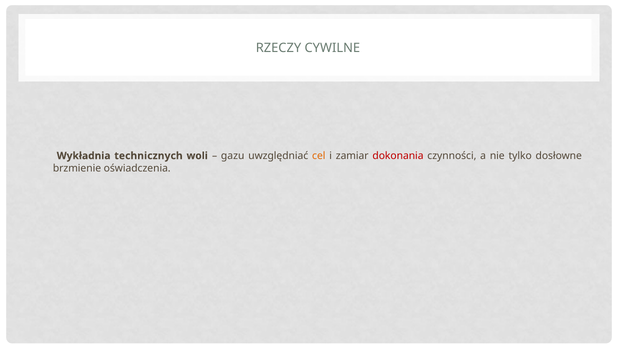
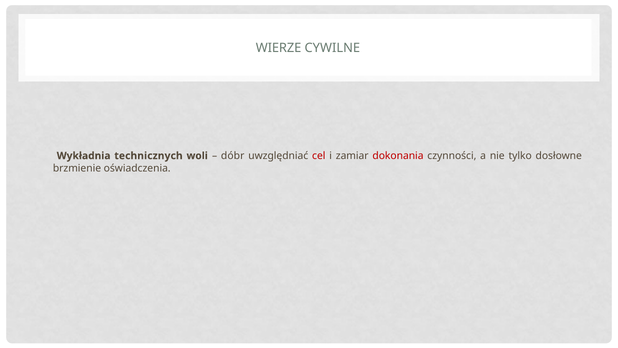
RZECZY: RZECZY -> WIERZE (279, 48)
gazu: gazu -> dóbr (233, 156)
cel colour: orange -> red (319, 156)
